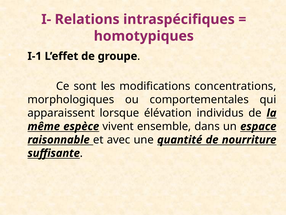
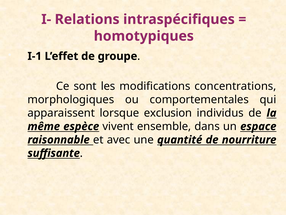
élévation: élévation -> exclusion (168, 113)
